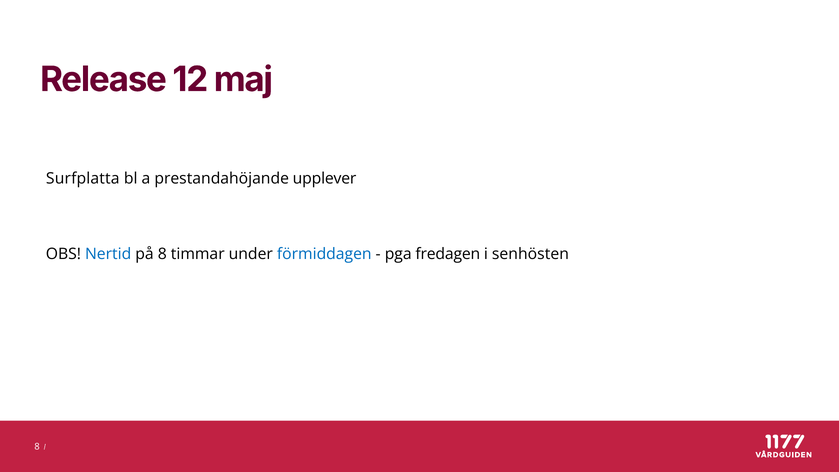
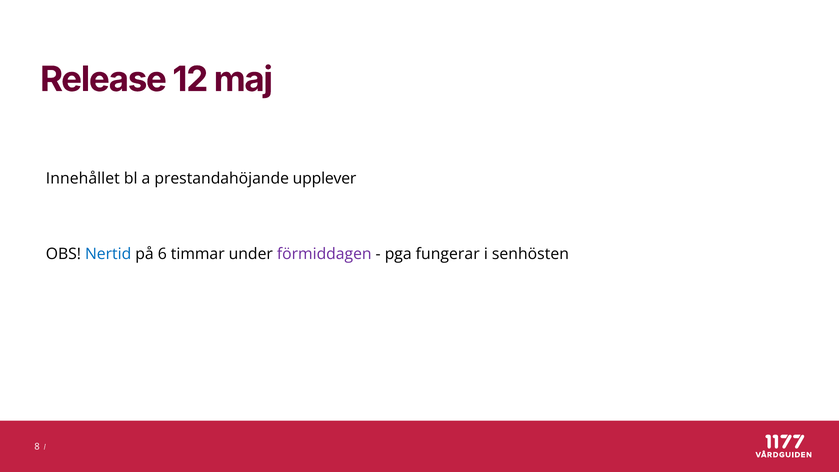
Surfplatta: Surfplatta -> Innehållet (83, 178)
på 8: 8 -> 6 (162, 254)
förmiddagen colour: blue -> purple (324, 254)
fredagen: fredagen -> fungerar (448, 254)
